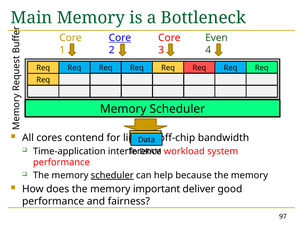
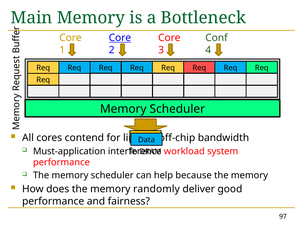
Even: Even -> Conf (216, 38)
Time-application: Time-application -> Must-application (69, 152)
scheduler underline: present -> none (112, 176)
important: important -> randomly (156, 190)
